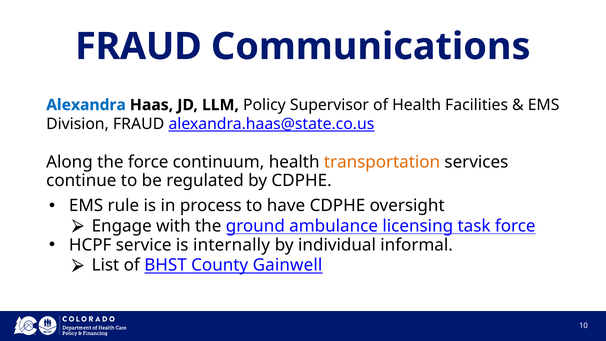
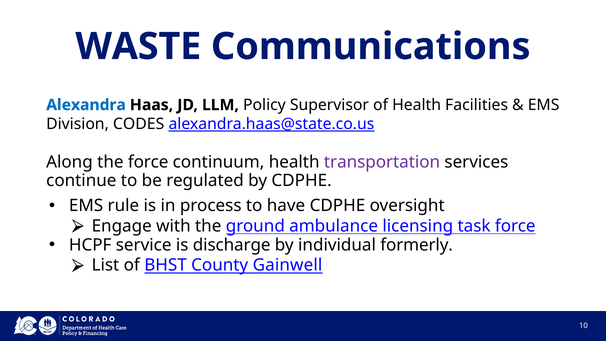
FRAUD: FRAUD -> WASTE (138, 47)
Division FRAUD: FRAUD -> CODES (139, 124)
transportation colour: orange -> purple (382, 162)
internally: internally -> discharge (232, 245)
informal: informal -> formerly (417, 245)
